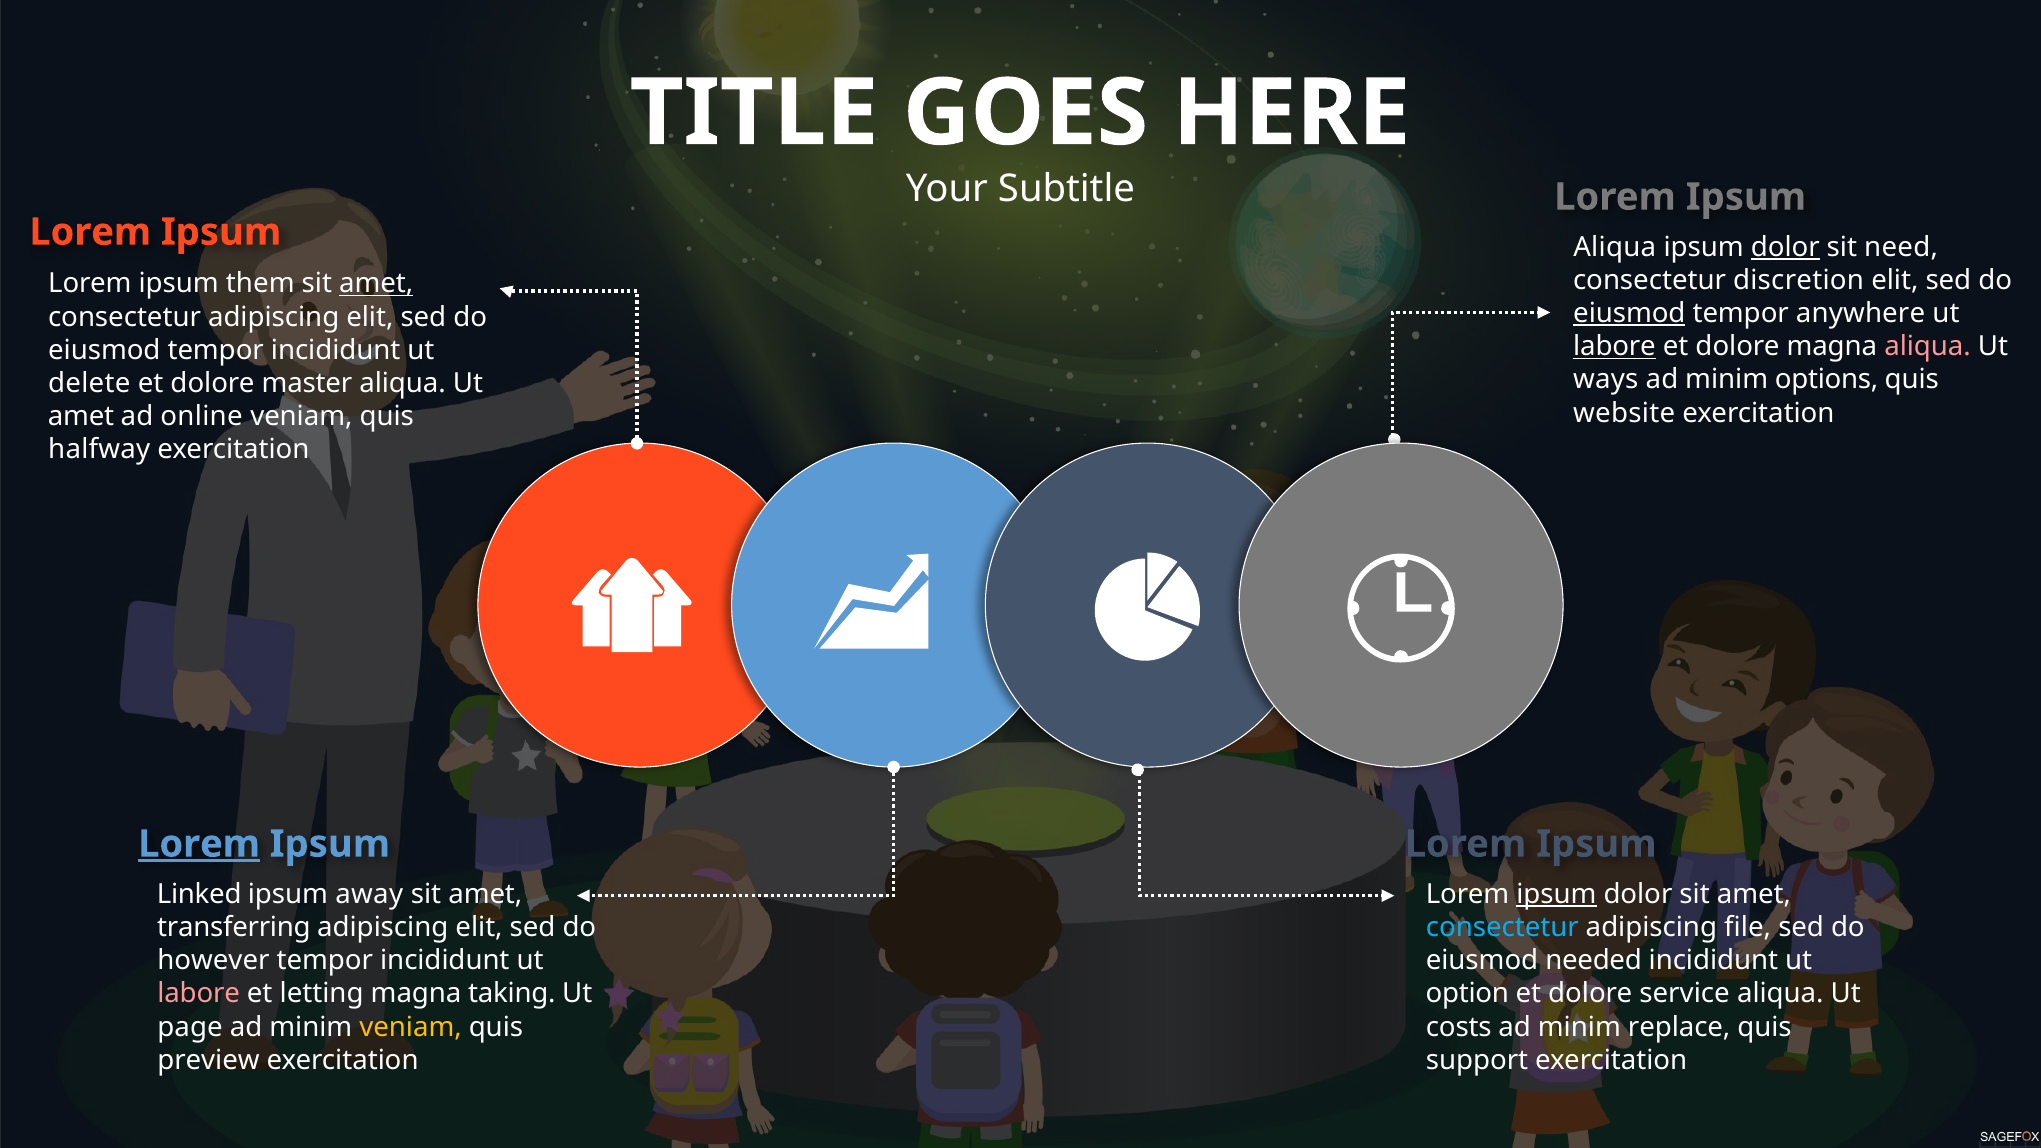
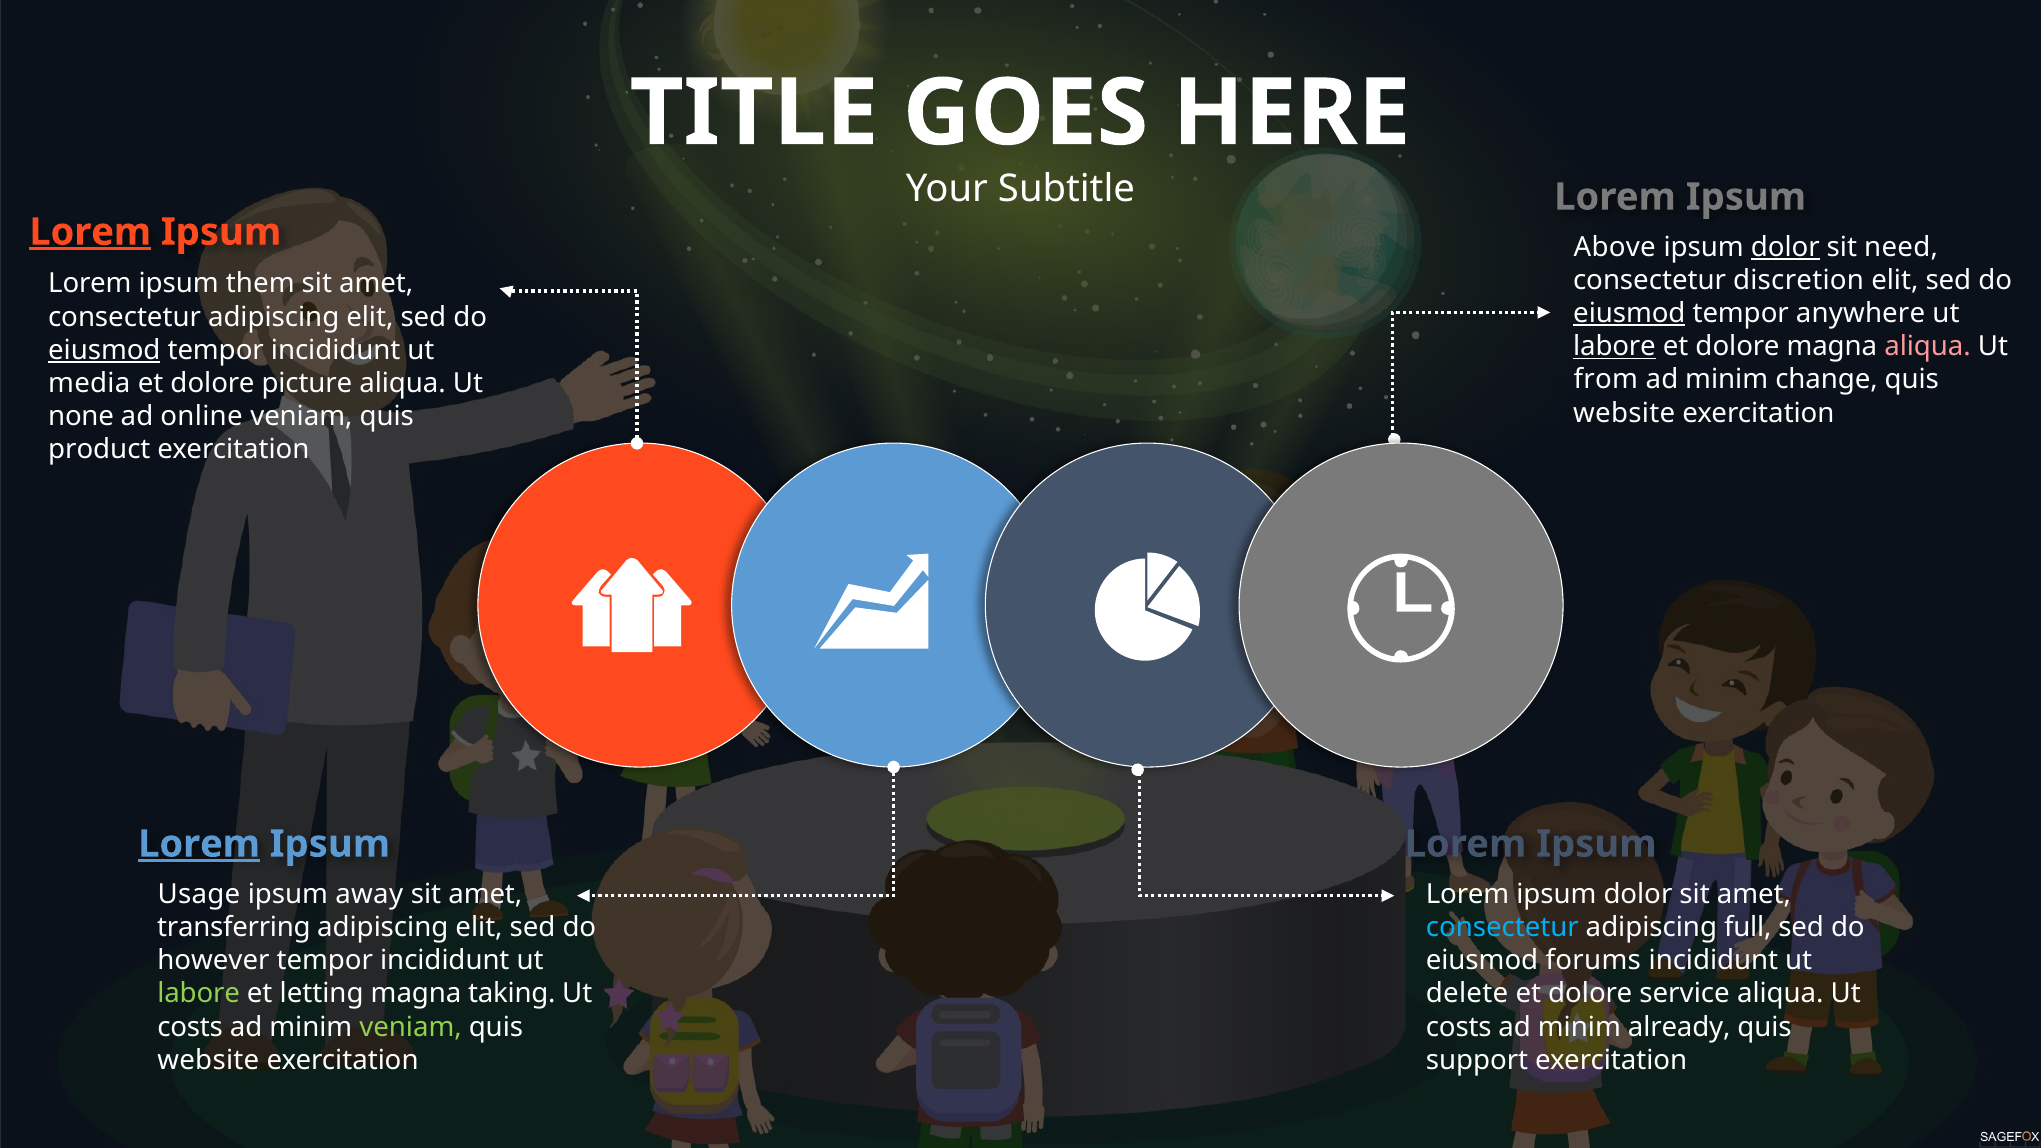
Lorem underline: none -> present (90, 232)
Aliqua: Aliqua -> Above (1615, 247)
amet underline: present -> none (376, 284)
eiusmod underline: none -> present (104, 350)
ways: ways -> from (1606, 380)
options: options -> change (1826, 380)
delete: delete -> media (89, 383)
master: master -> picture (307, 383)
amet: amet -> none (81, 417)
halfway: halfway -> product (99, 450)
Linked: Linked -> Usage (199, 894)
ipsum underline: present -> none (1556, 894)
file: file -> full (1748, 927)
needed: needed -> forums (1593, 961)
labore colour: pink -> light green (199, 994)
option: option -> delete (1467, 994)
page: page -> costs (190, 1027)
veniam colour: yellow -> light green (411, 1027)
replace: replace -> already (1679, 1027)
preview: preview -> website (208, 1060)
